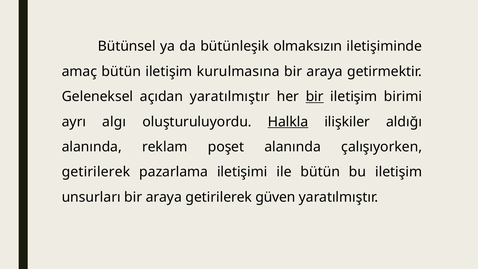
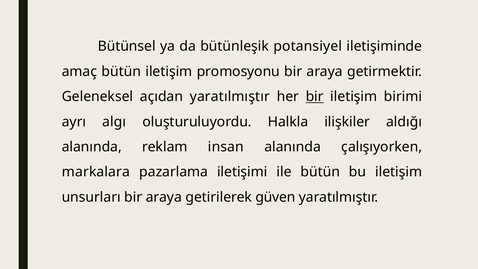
olmaksızın: olmaksızın -> potansiyel (308, 46)
kurulmasına: kurulmasına -> promosyonu (238, 71)
Halkla underline: present -> none (288, 122)
poşet: poşet -> insan (226, 147)
getirilerek: getirilerek -> markalara (96, 172)
